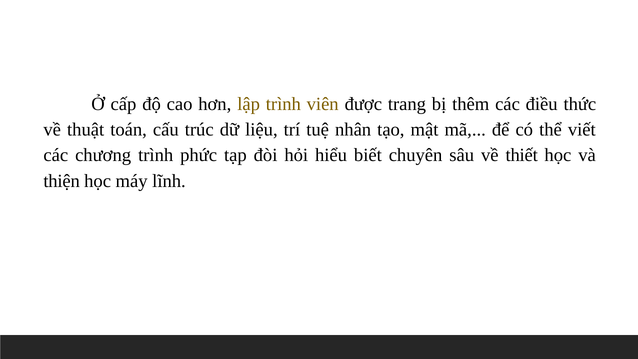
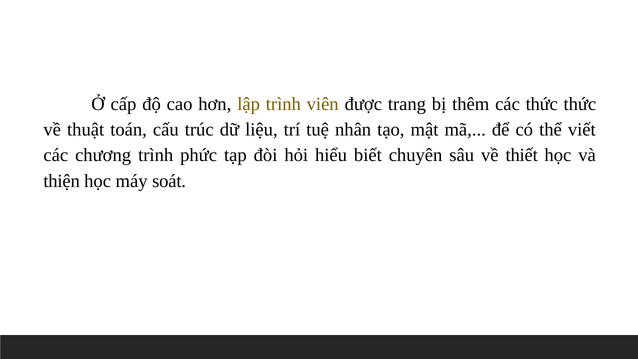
các điều: điều -> thức (542, 104)
lĩnh: lĩnh -> soát (169, 181)
